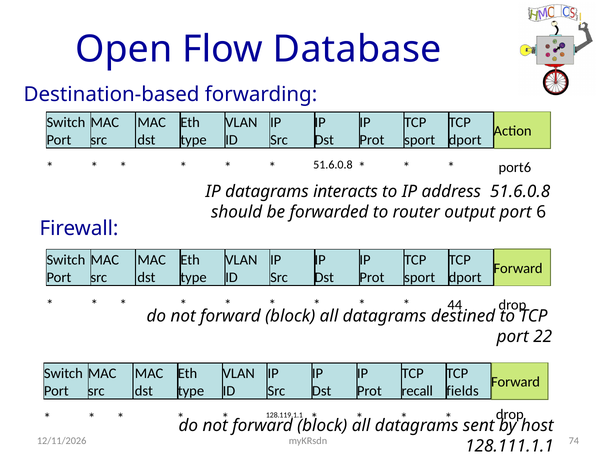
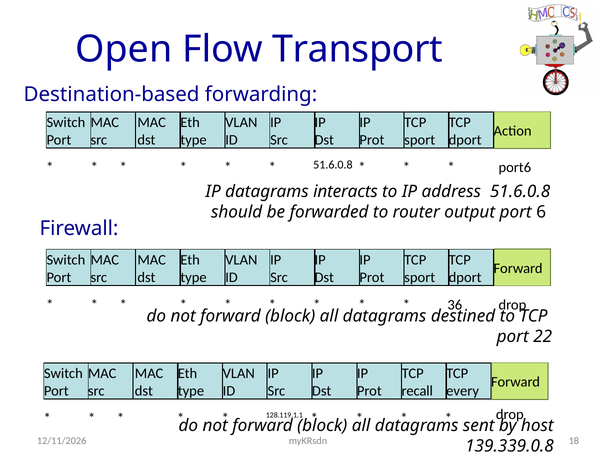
Database: Database -> Transport (358, 49)
44: 44 -> 36 (455, 305)
fields: fields -> every (463, 391)
74: 74 -> 18 (574, 441)
128.111.1.1: 128.111.1.1 -> 139.339.0.8 (509, 446)
